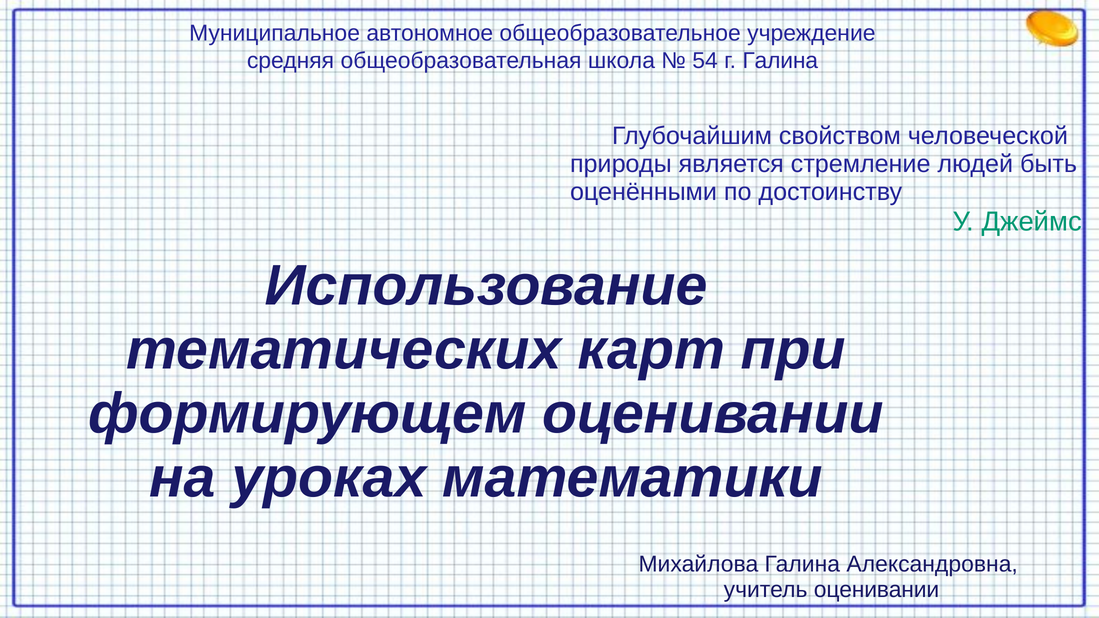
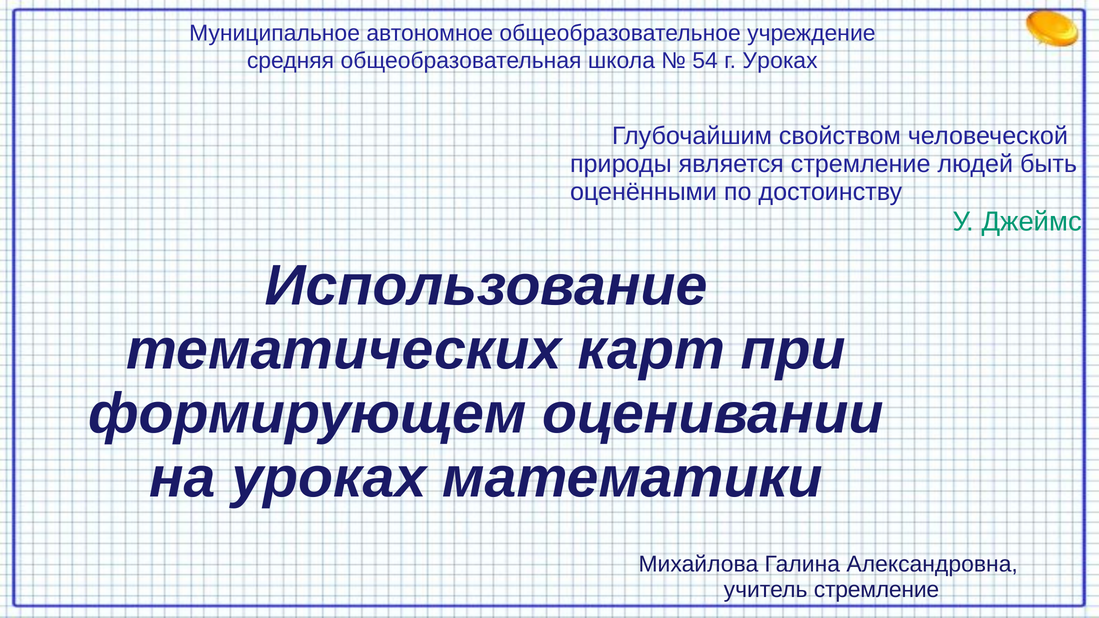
г Галина: Галина -> Уроках (780, 61)
учитель оценивании: оценивании -> стремление (877, 590)
